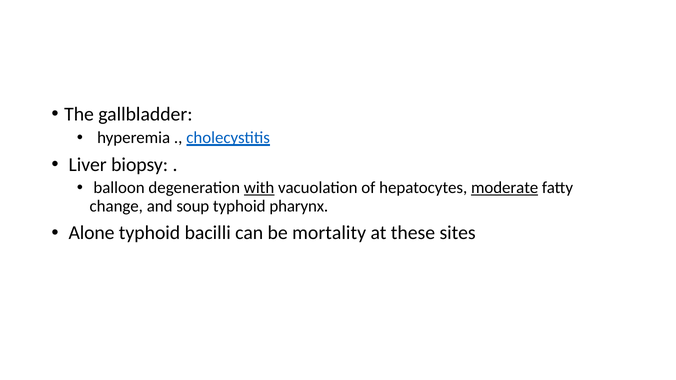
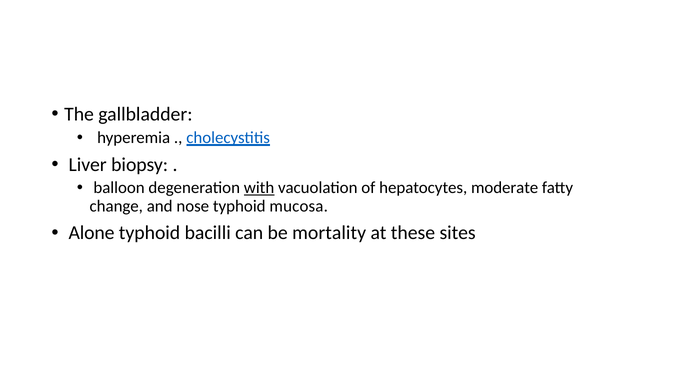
moderate underline: present -> none (505, 188)
soup: soup -> nose (193, 206)
pharynx: pharynx -> mucosa (299, 206)
